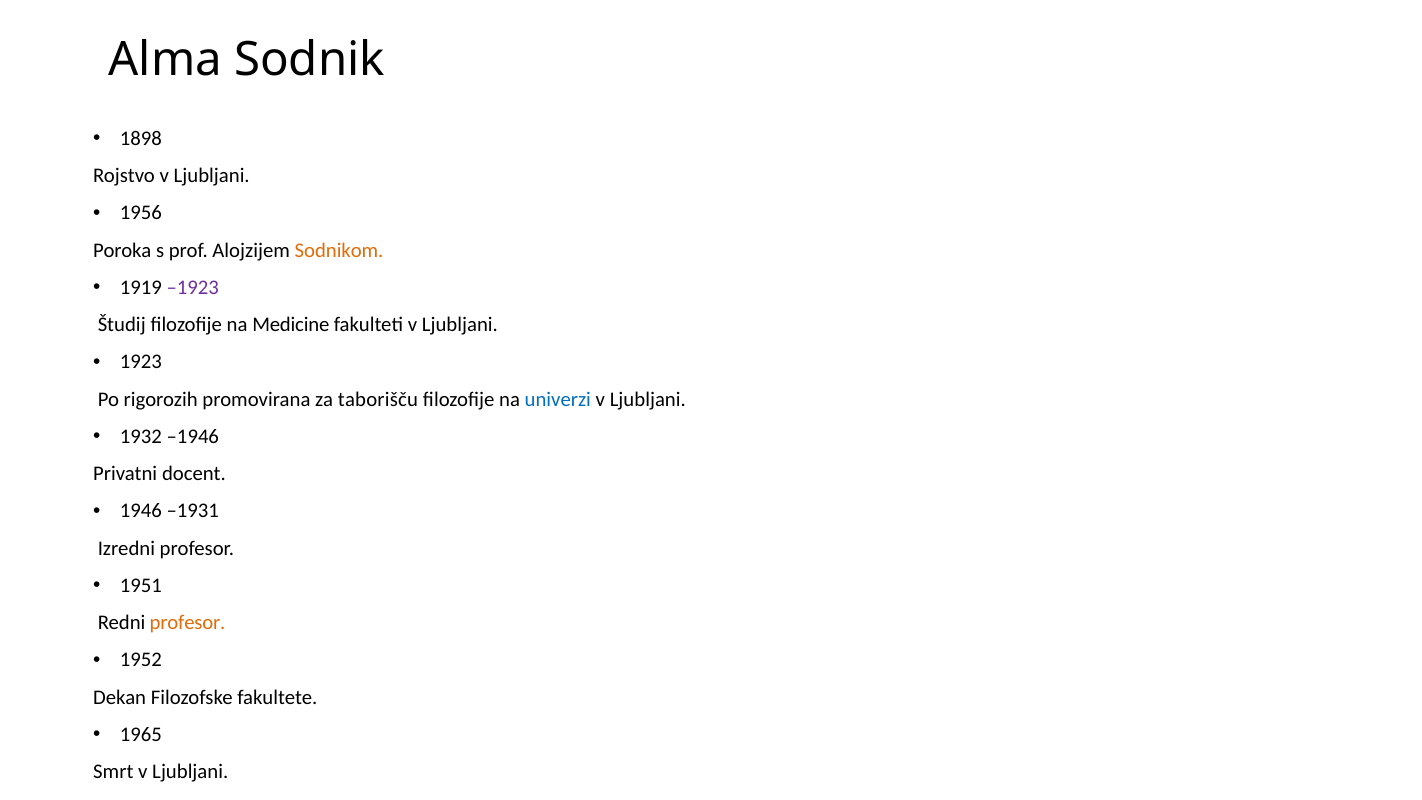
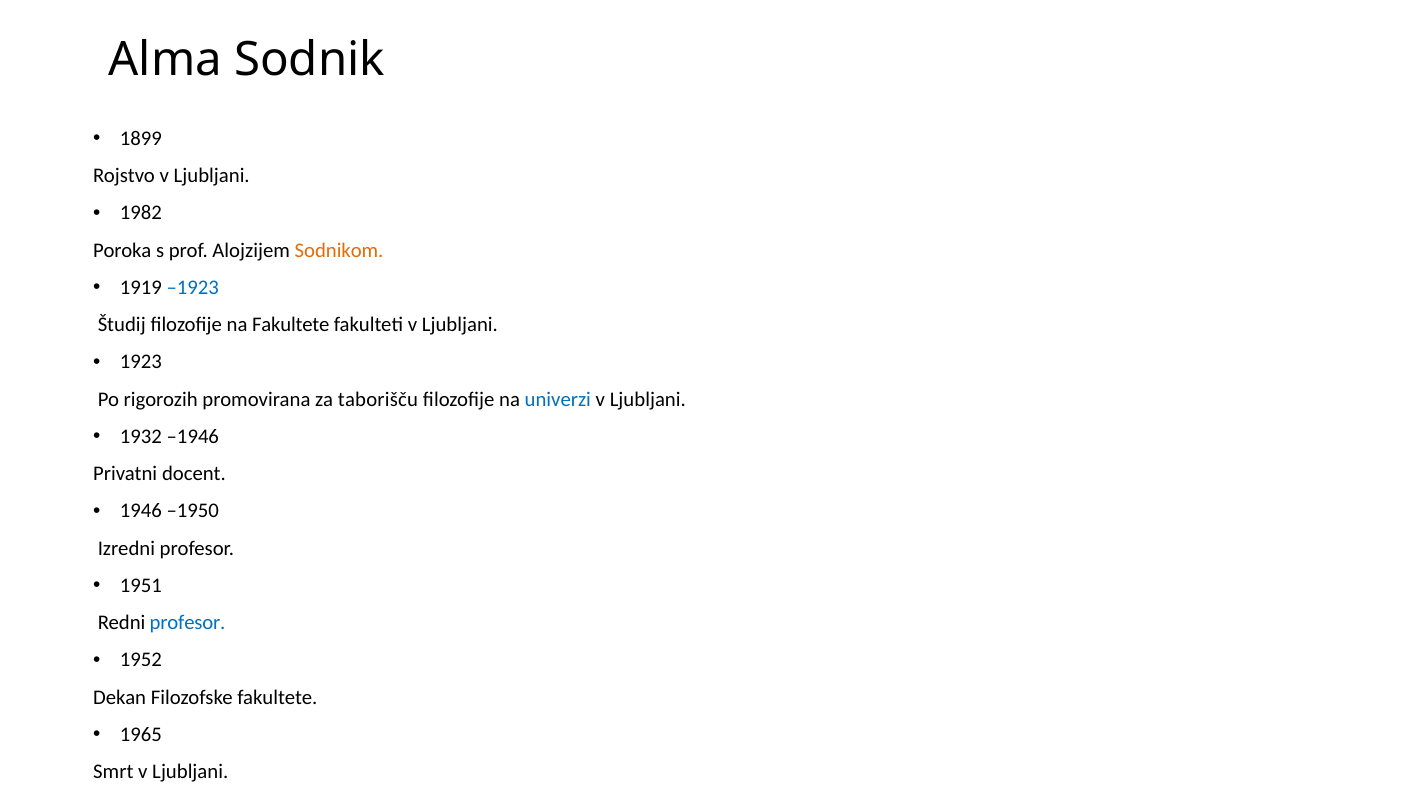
1898: 1898 -> 1899 (141, 138)
1956: 1956 -> 1982 (141, 213)
–1923 colour: purple -> blue (193, 287)
na Medicine: Medicine -> Fakultete (291, 325)
–1931: –1931 -> –1950 (193, 511)
profesor colour: orange -> blue (187, 623)
